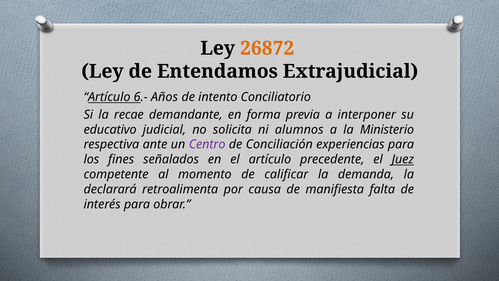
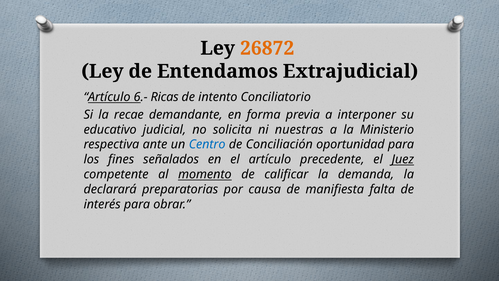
Años: Años -> Ricas (165, 97)
alumnos: alumnos -> nuestras (299, 129)
Centro colour: purple -> blue (207, 144)
experiencias: experiencias -> oportunidad (350, 144)
momento underline: none -> present (205, 174)
retroalimenta: retroalimenta -> preparatorias (180, 189)
